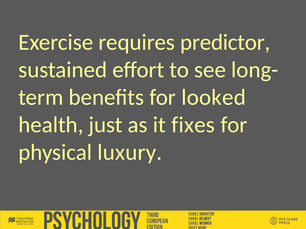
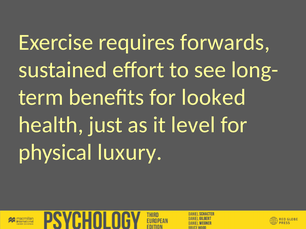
predictor: predictor -> forwards (225, 42)
fixes: fixes -> level (193, 125)
